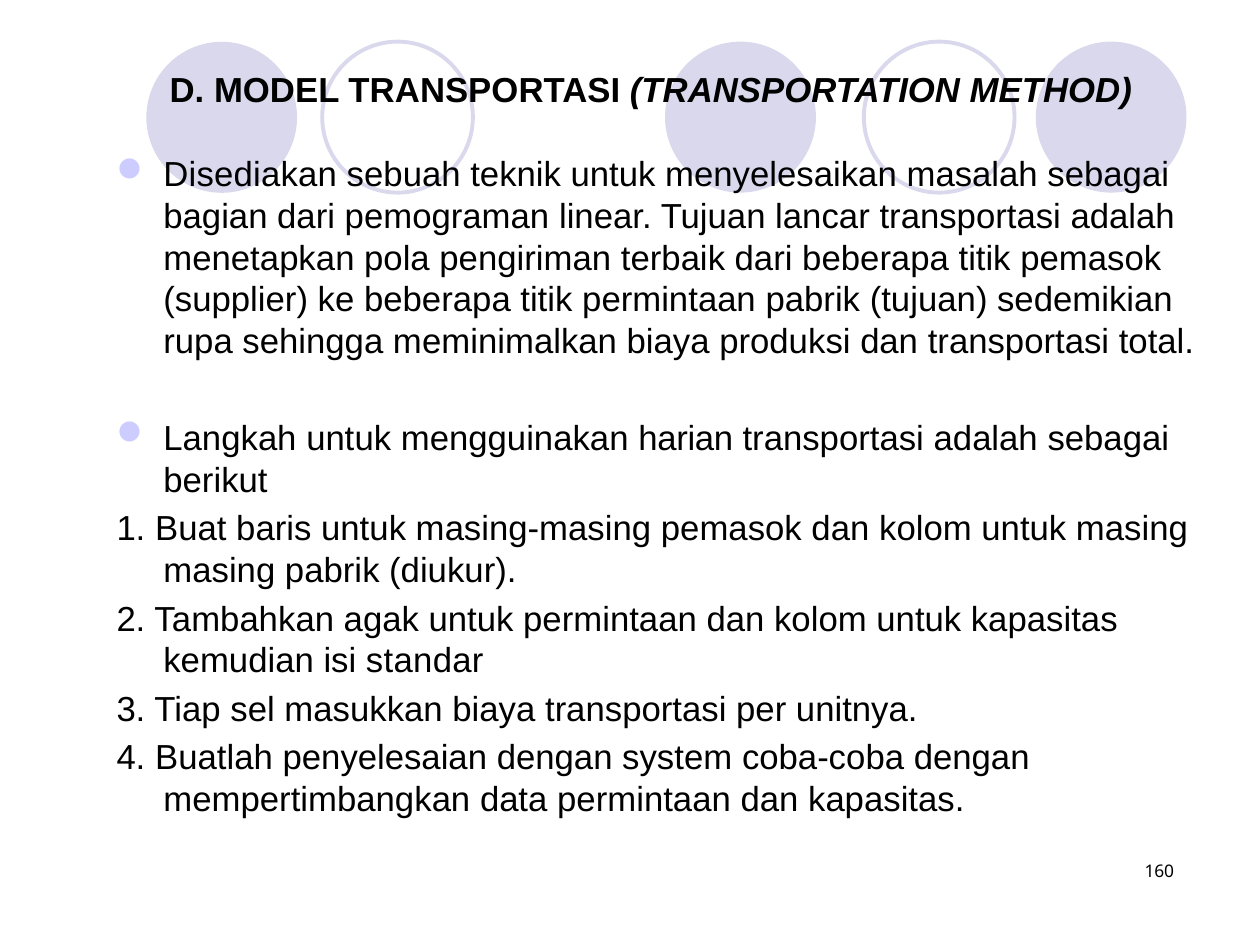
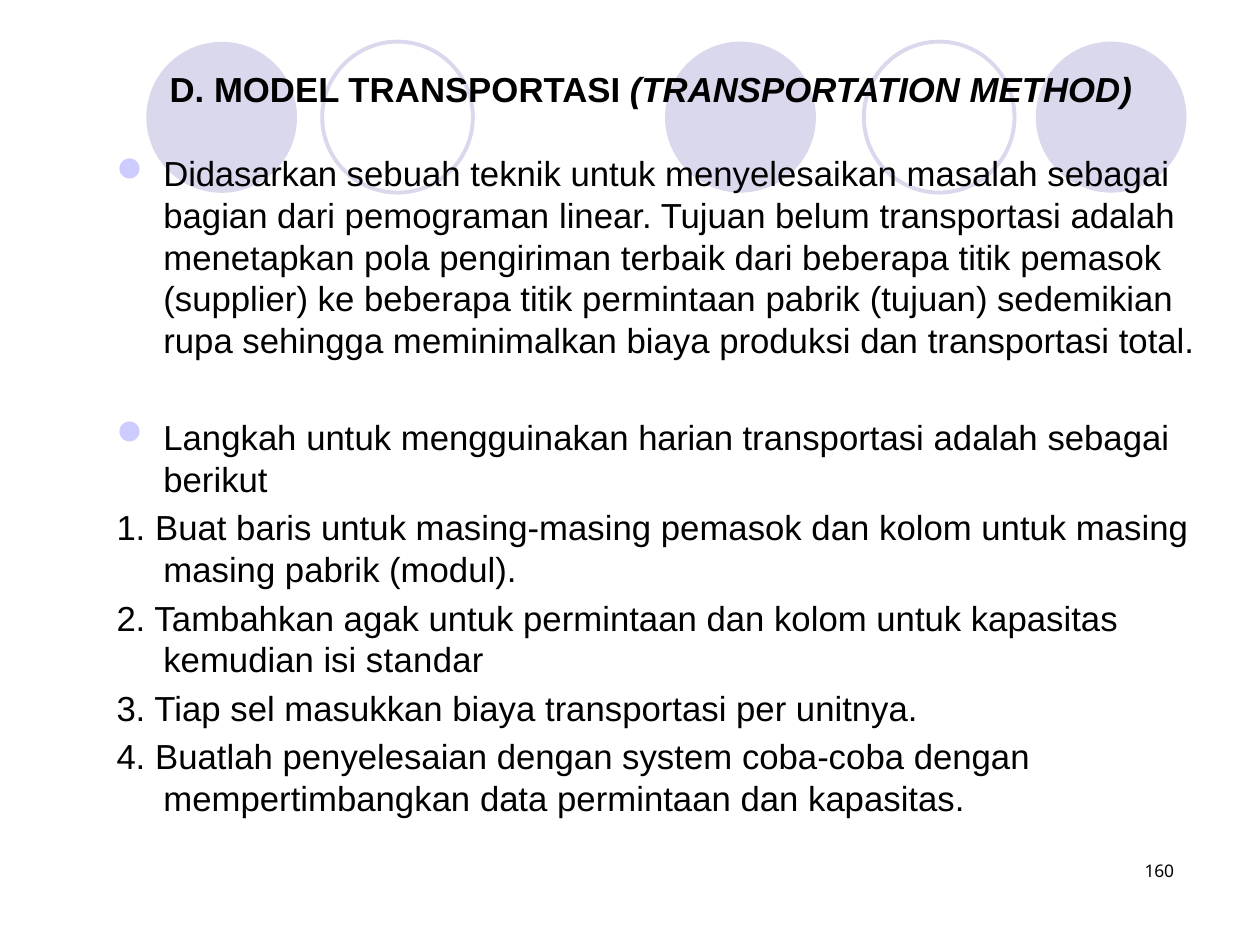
Disediakan: Disediakan -> Didasarkan (250, 175)
lancar: lancar -> belum (822, 217)
diukur: diukur -> modul (453, 571)
